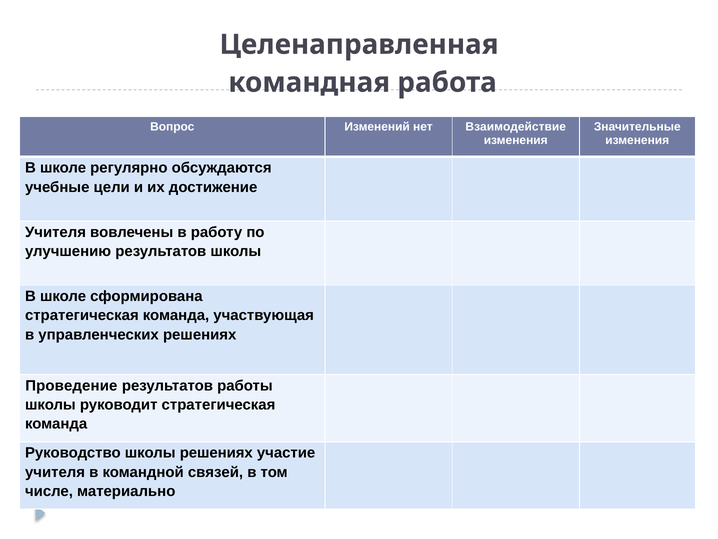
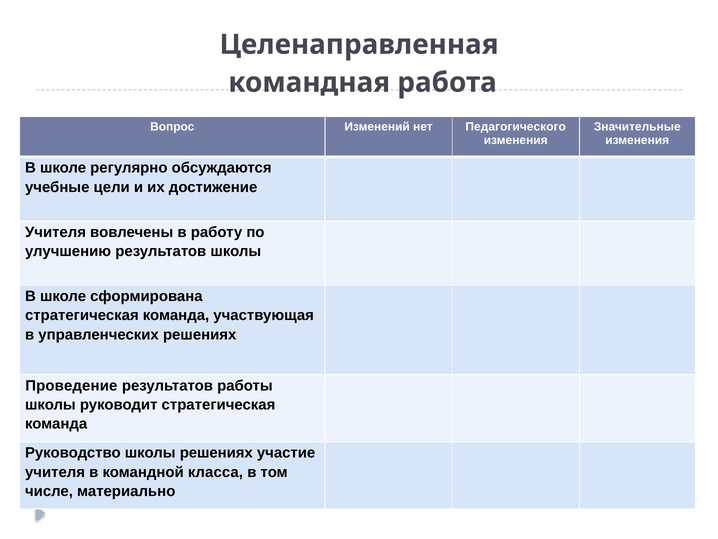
Взаимодействие: Взаимодействие -> Педагогического (516, 127)
связей: связей -> класса (215, 472)
